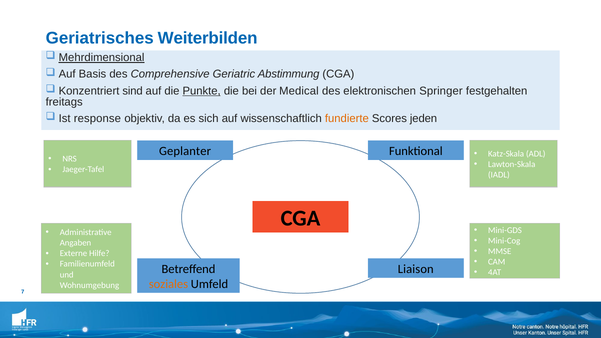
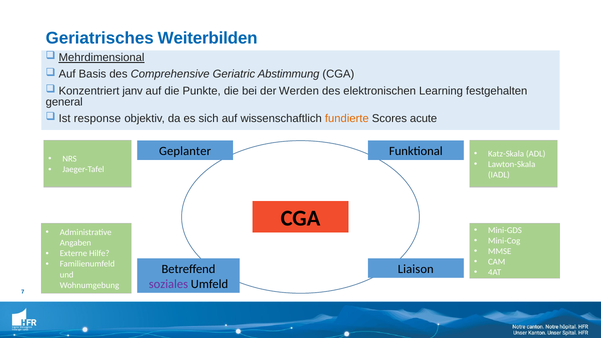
sind: sind -> janv (133, 91)
Punkte underline: present -> none (202, 91)
Medical: Medical -> Werden (299, 91)
Springer: Springer -> Learning (441, 91)
freitags: freitags -> general (64, 102)
jeden: jeden -> acute (424, 118)
soziales colour: orange -> purple (168, 284)
